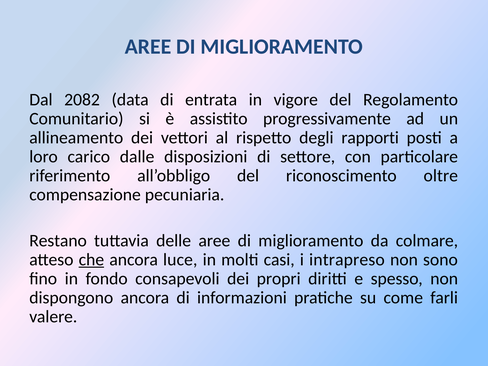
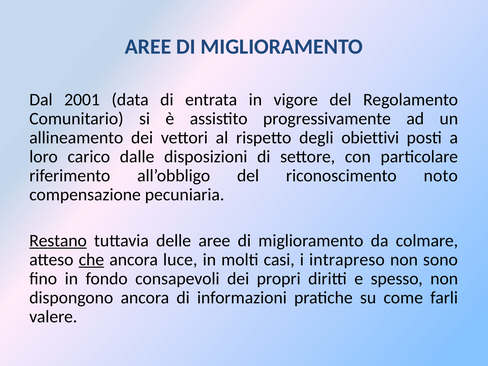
2082: 2082 -> 2001 (82, 100)
rapporti: rapporti -> obiettivi (370, 138)
oltre: oltre -> noto (441, 176)
Restano underline: none -> present (58, 241)
